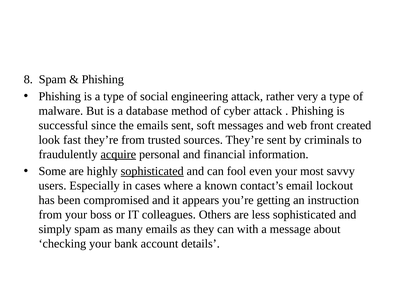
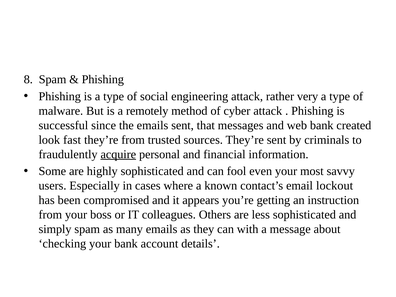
database: database -> remotely (147, 111)
soft: soft -> that (206, 125)
web front: front -> bank (322, 125)
sophisticated underline: present -> none (152, 171)
